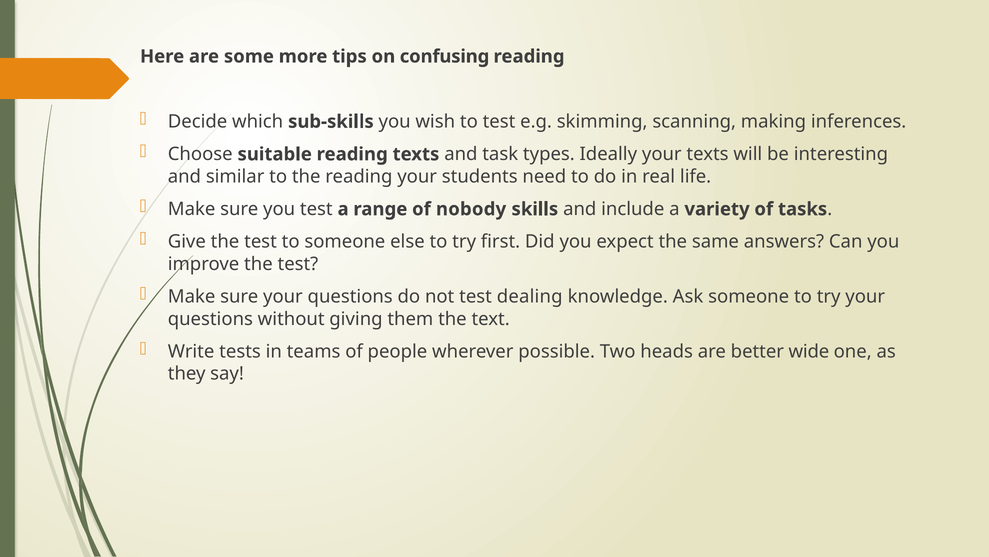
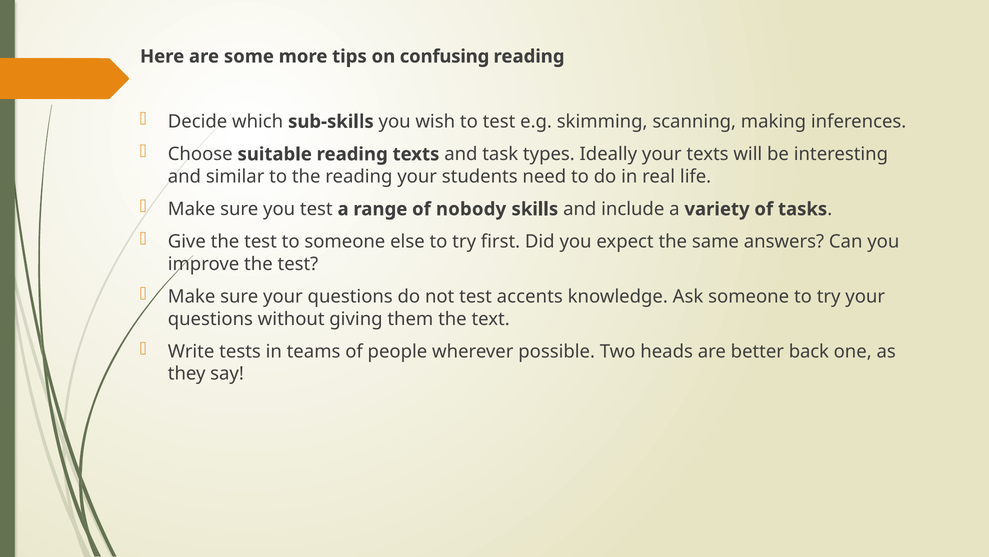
dealing: dealing -> accents (530, 296)
wide: wide -> back (809, 351)
